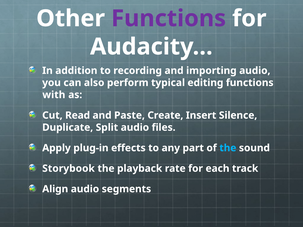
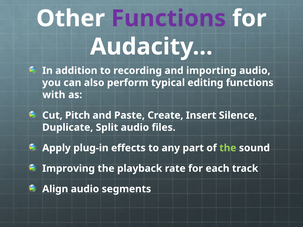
Read: Read -> Pitch (78, 115)
the colour: light blue -> light green (228, 148)
Storybook: Storybook -> Improving (69, 169)
